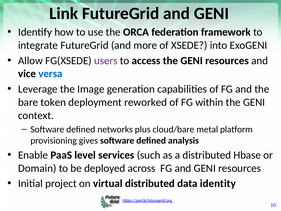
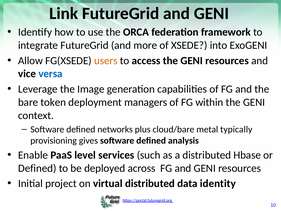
users colour: purple -> orange (106, 61)
reworked: reworked -> managers (146, 102)
platform: platform -> typically (236, 129)
Domain: Domain -> Defined (37, 168)
